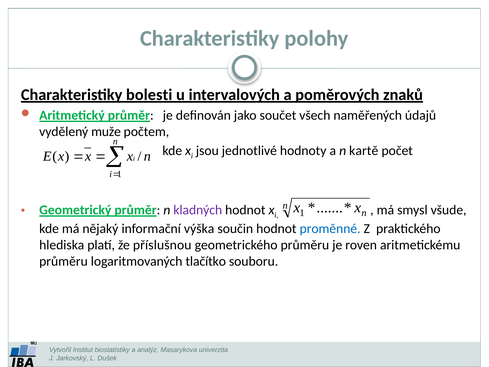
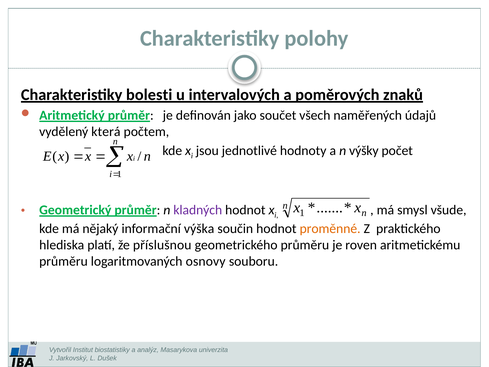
muže: muže -> která (106, 132)
kartě: kartě -> výšky (364, 151)
proměnné colour: blue -> orange (330, 228)
tlačítko: tlačítko -> osnovy (206, 261)
